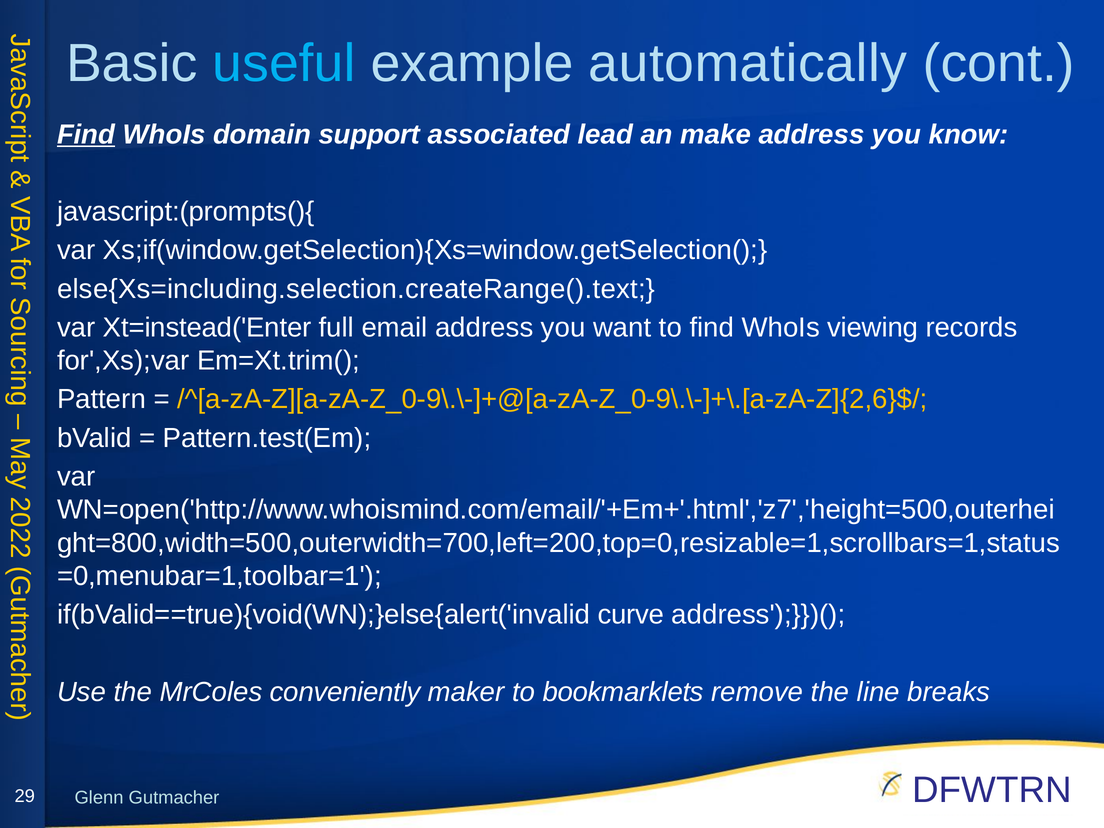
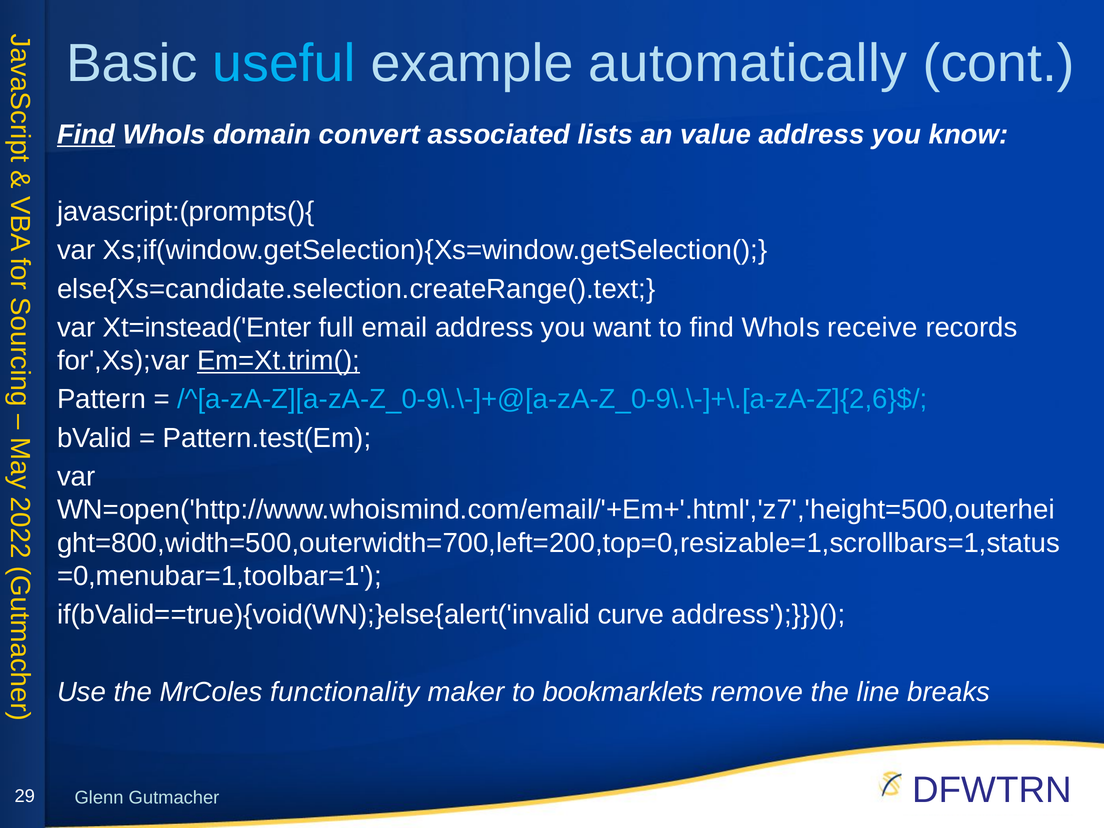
support: support -> convert (369, 134)
lead: lead -> lists (605, 134)
make: make -> value (716, 134)
else{Xs=including.selection.createRange().text: else{Xs=including.selection.createRange().text -> else{Xs=candidate.selection.createRange().text (356, 289)
viewing: viewing -> receive (872, 328)
Em=Xt.trim( underline: none -> present (278, 361)
/^[a-zA-Z][a-zA-Z_0-9\.\-]+@[a-zA-Z_0-9\.\-]+\.[a-zA-Z]{2,6}$/ colour: yellow -> light blue (552, 399)
conveniently: conveniently -> functionality (345, 692)
